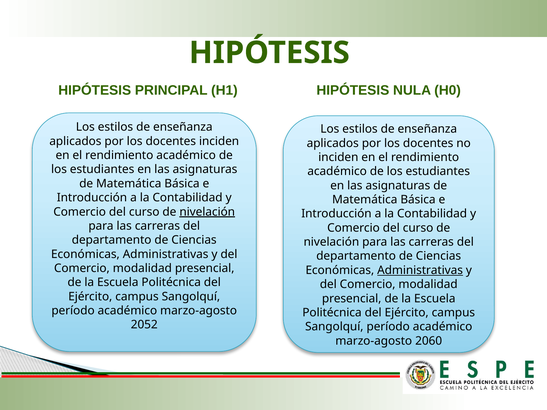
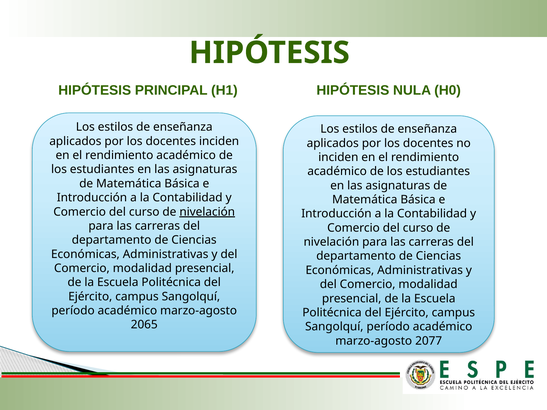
Administrativas underline: present -> none (420, 270)
2052: 2052 -> 2065 (144, 325)
2060: 2060 -> 2077 (429, 341)
